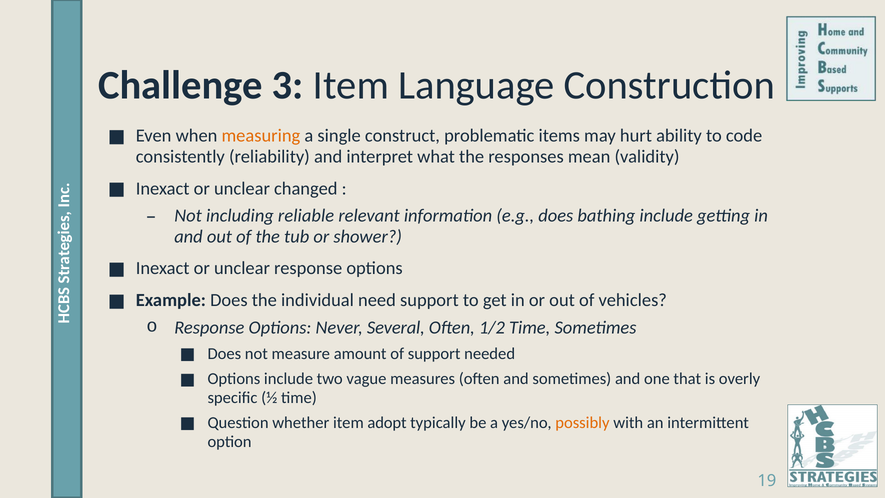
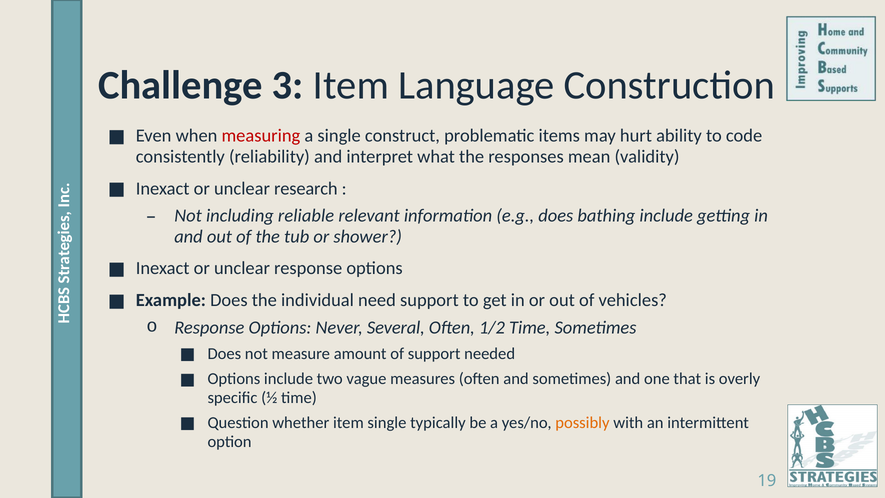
measuring colour: orange -> red (261, 136)
changed: changed -> research (306, 188)
item adopt: adopt -> single (387, 423)
